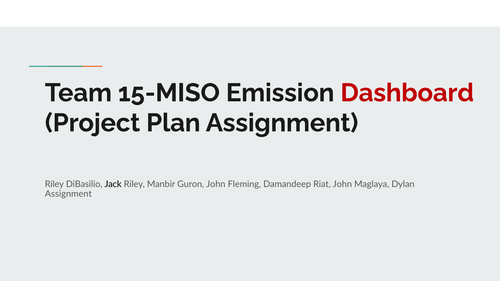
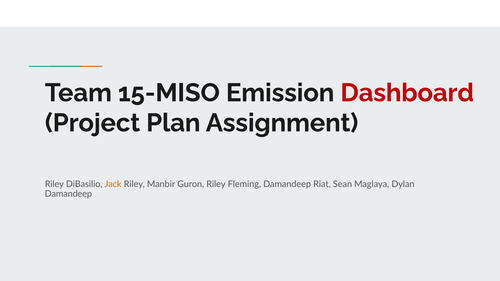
Jack colour: black -> orange (113, 184)
Guron John: John -> Riley (216, 184)
Riat John: John -> Sean (342, 184)
Assignment: Assignment -> Damandeep (68, 194)
